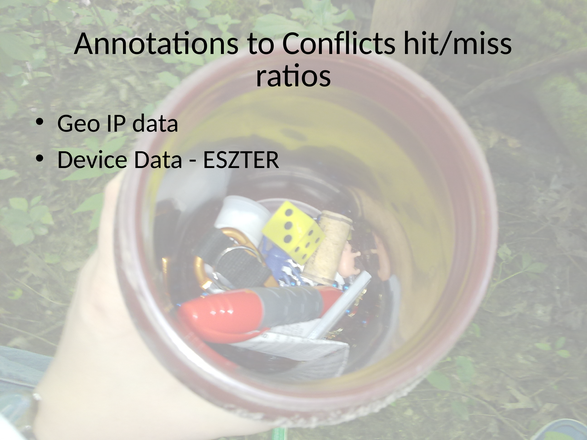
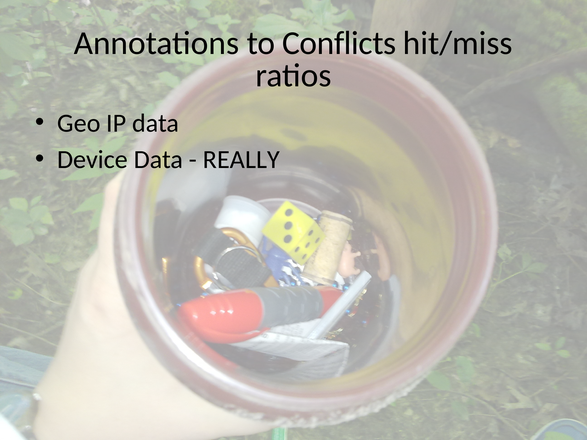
ESZTER: ESZTER -> REALLY (241, 160)
